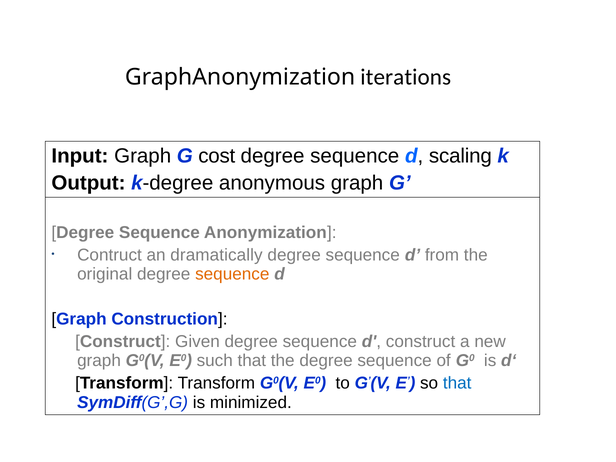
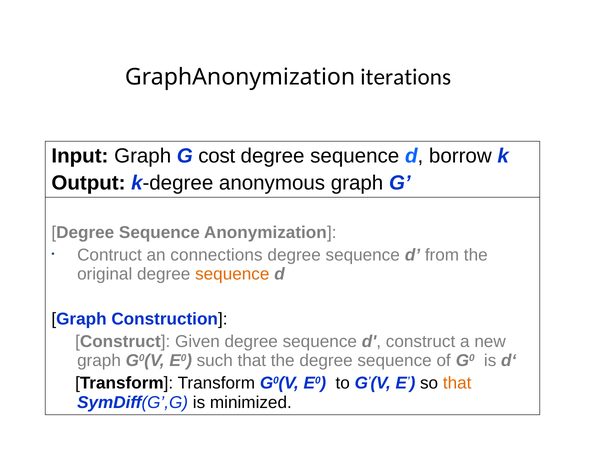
scaling: scaling -> borrow (460, 156)
dramatically: dramatically -> connections (217, 255)
that colour: blue -> orange (457, 383)
